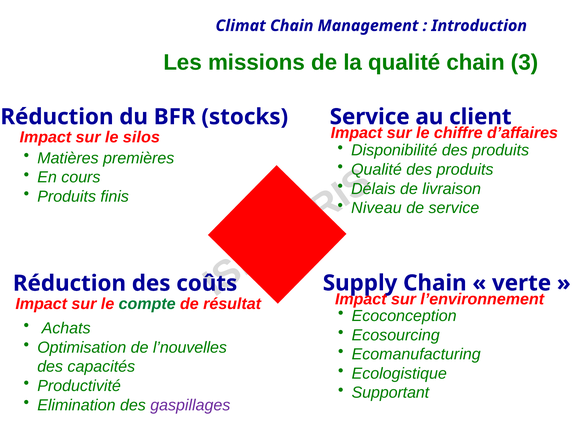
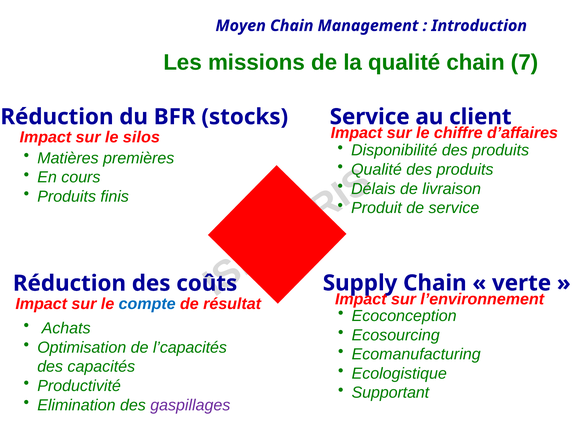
Climat: Climat -> Moyen (241, 26)
3: 3 -> 7 (525, 62)
Niveau: Niveau -> Produit (376, 208)
compte colour: green -> blue (147, 304)
l’nouvelles: l’nouvelles -> l’capacités (190, 347)
